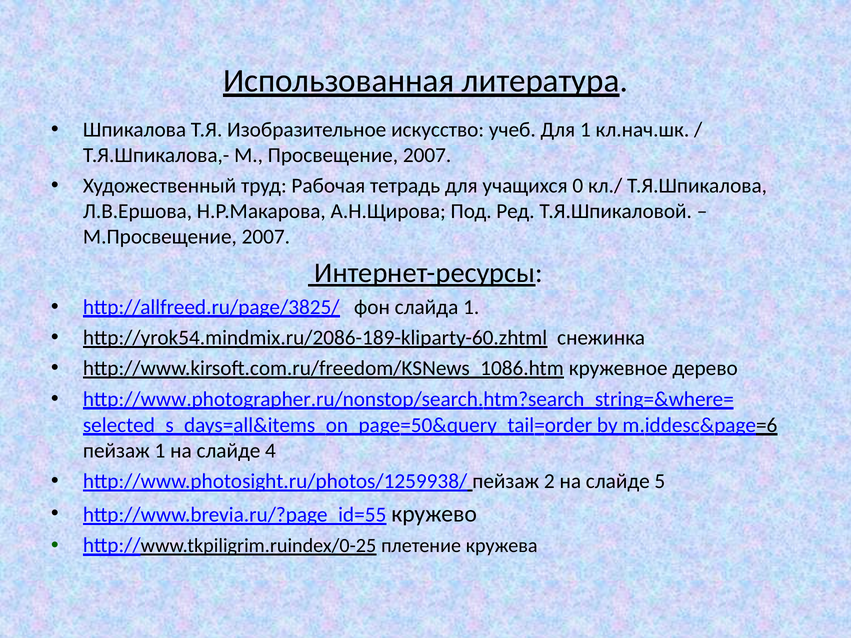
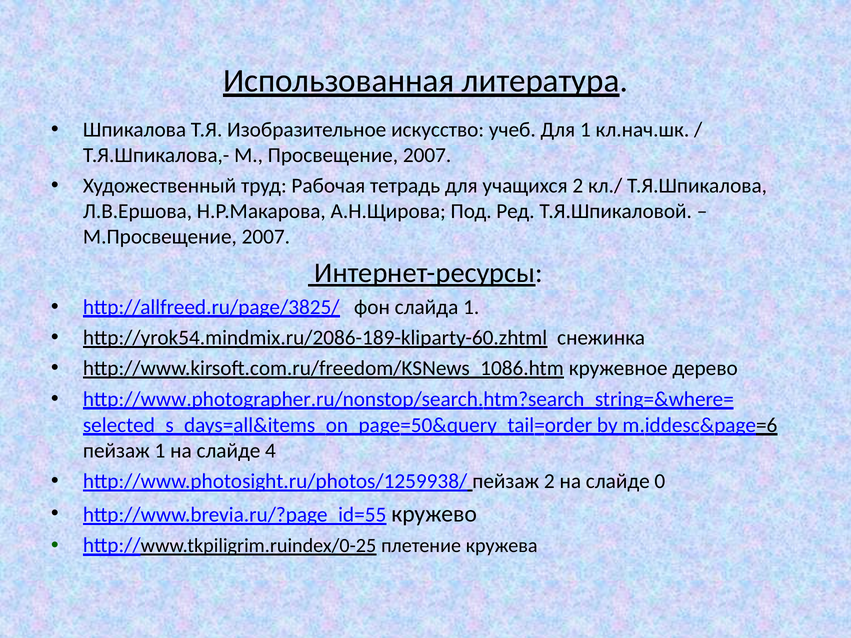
учащихся 0: 0 -> 2 (578, 186)
5: 5 -> 0 (660, 481)
